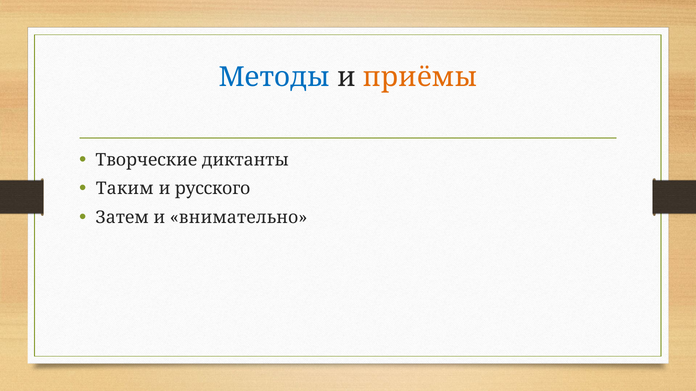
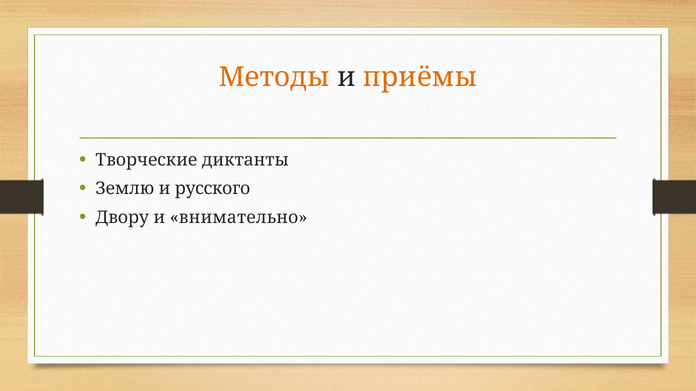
Методы colour: blue -> orange (274, 77)
Таким: Таким -> Землю (125, 189)
Затем: Затем -> Двору (122, 218)
